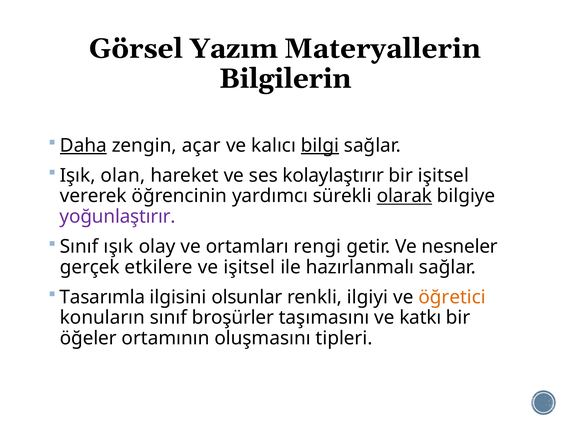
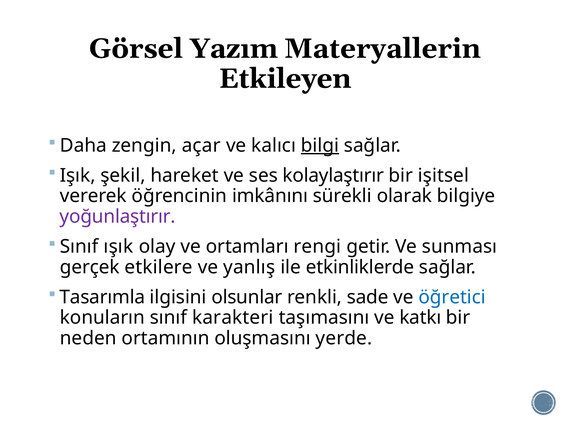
Bilgilerin: Bilgilerin -> Etkileyen (285, 79)
Daha underline: present -> none (83, 145)
olan: olan -> şekil (123, 175)
yardımcı: yardımcı -> imkânını (270, 196)
olarak underline: present -> none (404, 196)
nesneler: nesneler -> sunması (460, 246)
ve işitsel: işitsel -> yanlış (249, 267)
hazırlanmalı: hazırlanmalı -> etkinliklerde (360, 267)
ilgiyi: ilgiyi -> sade (368, 297)
öğretici colour: orange -> blue (452, 297)
broşürler: broşürler -> karakteri (233, 317)
öğeler: öğeler -> neden (88, 338)
tipleri: tipleri -> yerde (344, 338)
